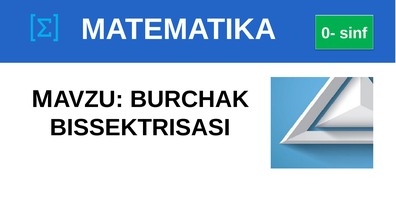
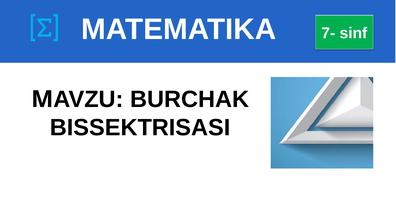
0-: 0- -> 7- (328, 33)
